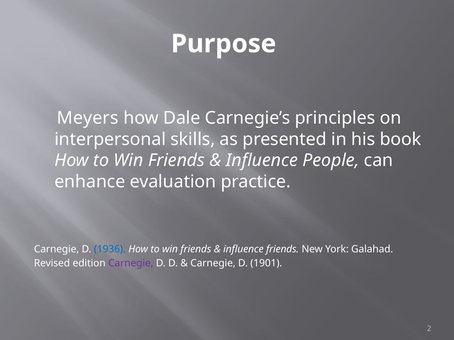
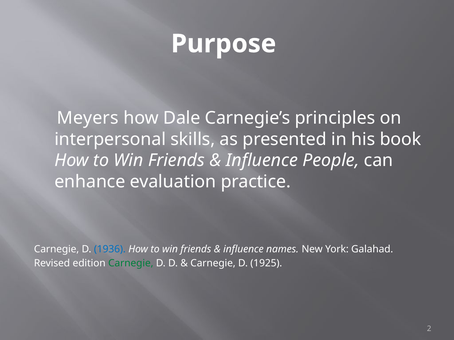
influence friends: friends -> names (282, 249)
Carnegie colour: purple -> green (131, 264)
1901: 1901 -> 1925 (266, 264)
